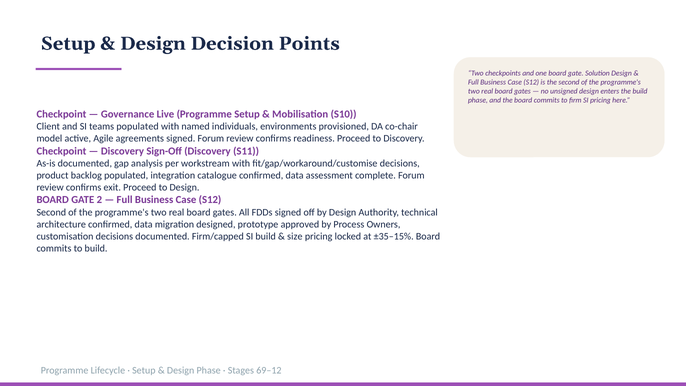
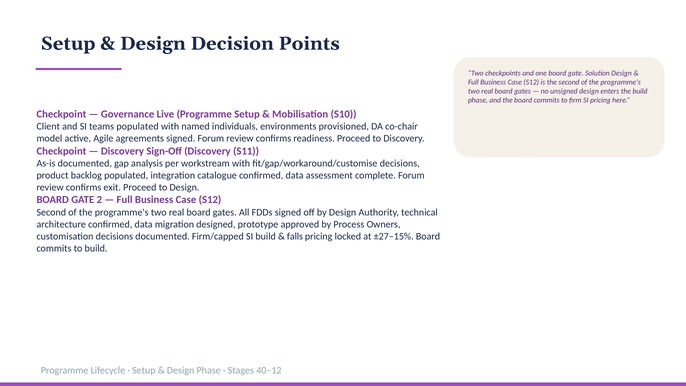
size: size -> falls (295, 236)
±35–15%: ±35–15% -> ±27–15% (394, 236)
69–12: 69–12 -> 40–12 (269, 370)
